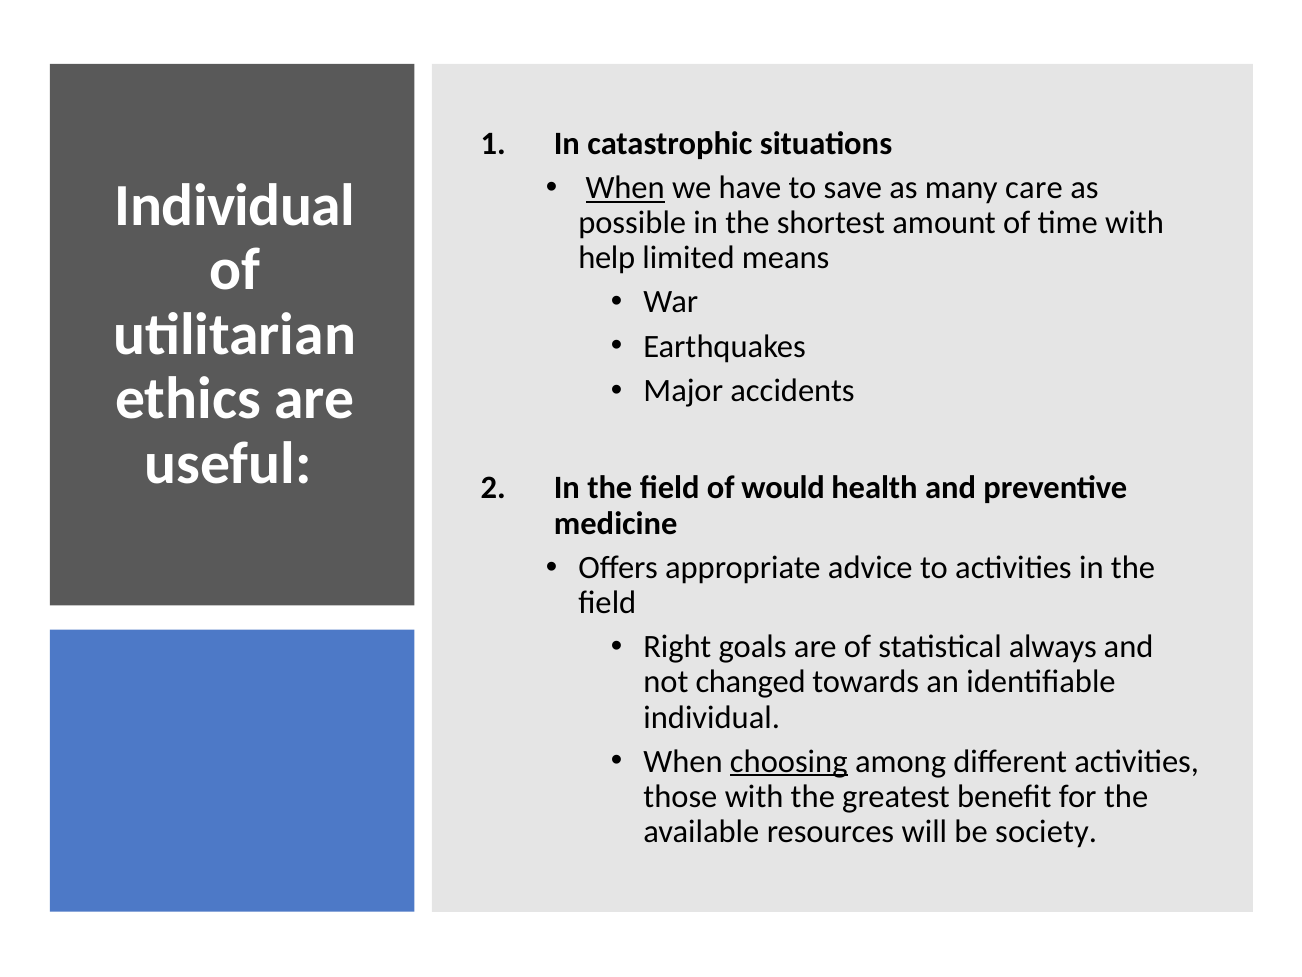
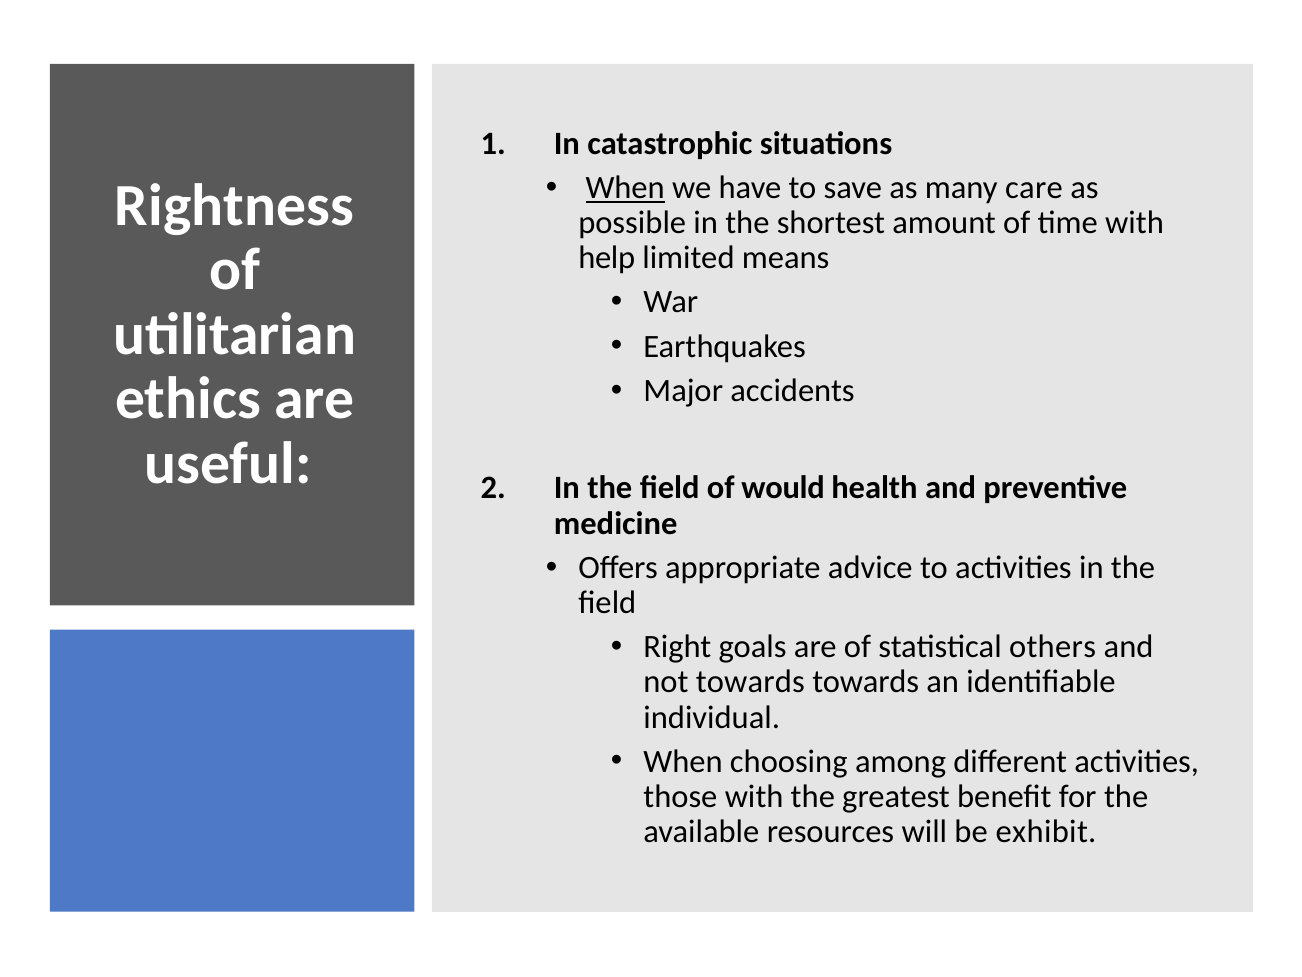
Individual: Individual -> Rightness (235, 205)
always: always -> others (1053, 647)
not changed: changed -> towards (750, 682)
choosing underline: present -> none (789, 761)
society: society -> exhibit (1046, 831)
